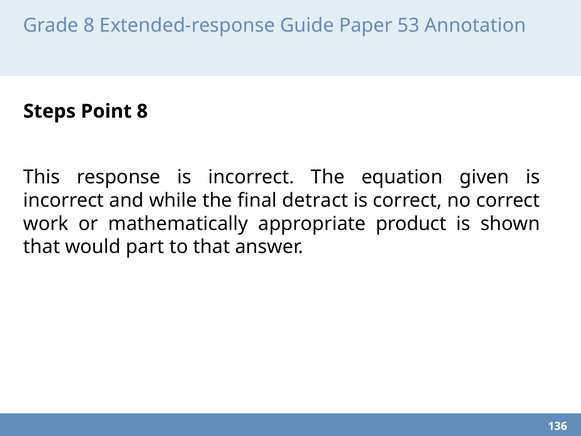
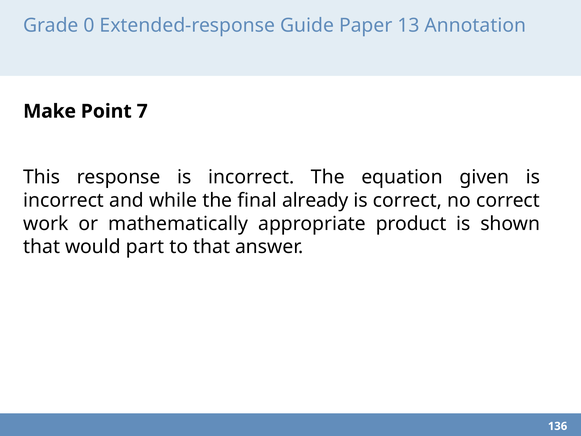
Grade 8: 8 -> 0 (89, 26)
53: 53 -> 13 (409, 26)
Steps: Steps -> Make (50, 111)
Point 8: 8 -> 7 (142, 111)
detract: detract -> already (315, 200)
